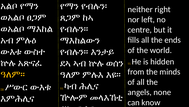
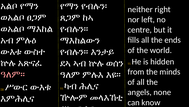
ዓለም። colour: yellow -> pink (13, 74)
